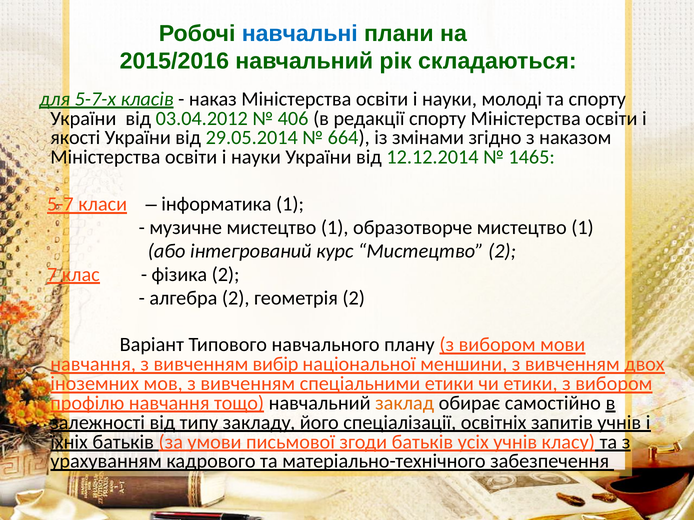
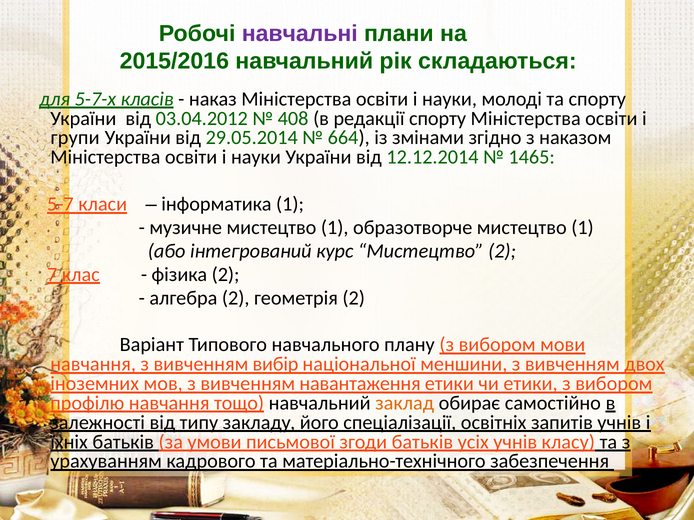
навчальні colour: blue -> purple (300, 33)
406: 406 -> 408 (293, 119)
якості: якості -> групи (75, 138)
спеціальними: спеціальними -> навантаження (360, 384)
